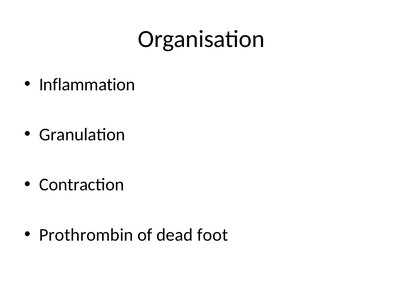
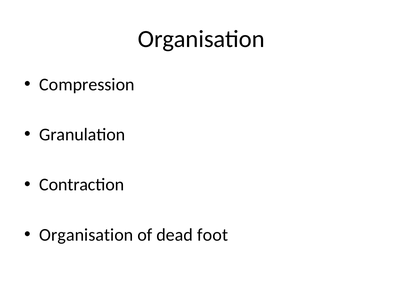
Inflammation: Inflammation -> Compression (87, 85)
Prothrombin: Prothrombin -> Organisation (86, 235)
